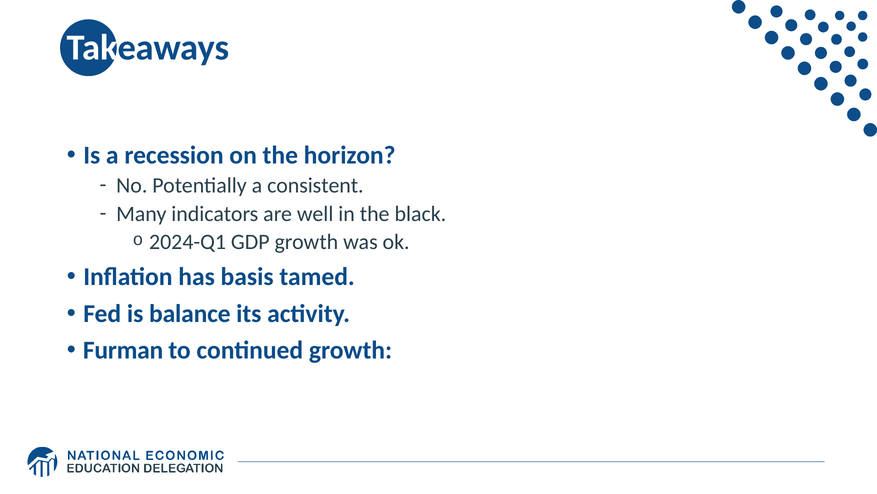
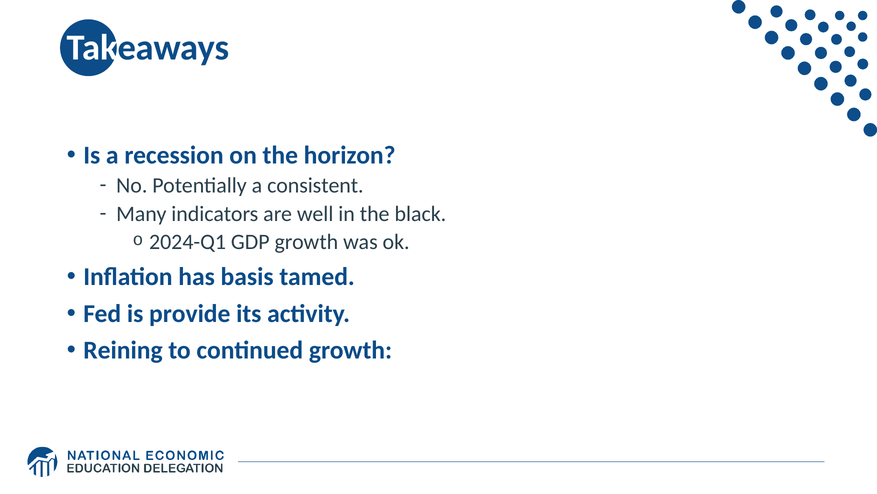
balance: balance -> provide (190, 313)
Furman: Furman -> Reining (123, 350)
